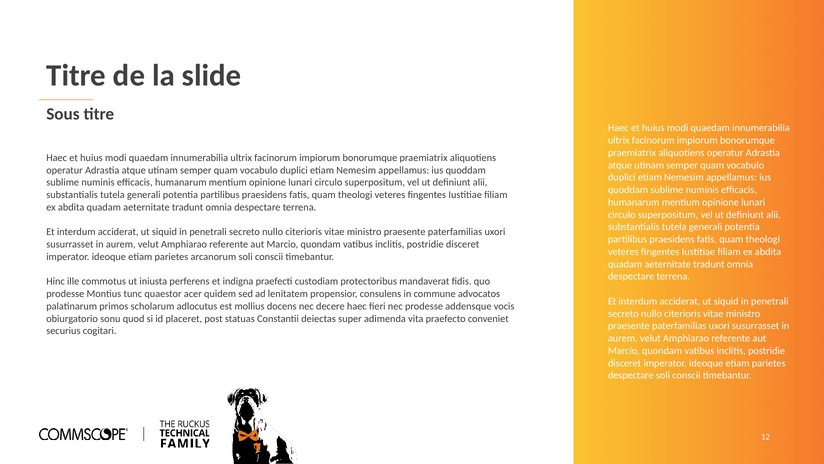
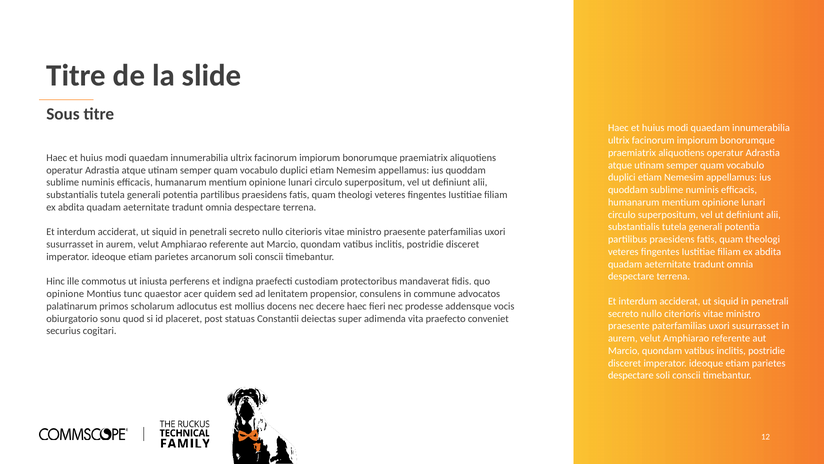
prodesse: prodesse -> opinione (65, 294)
